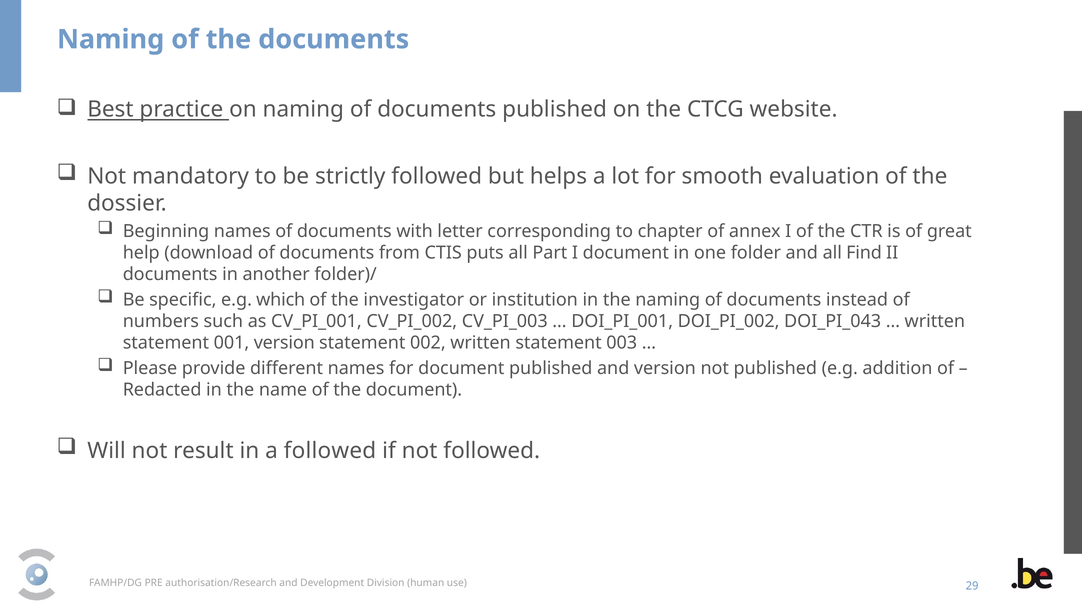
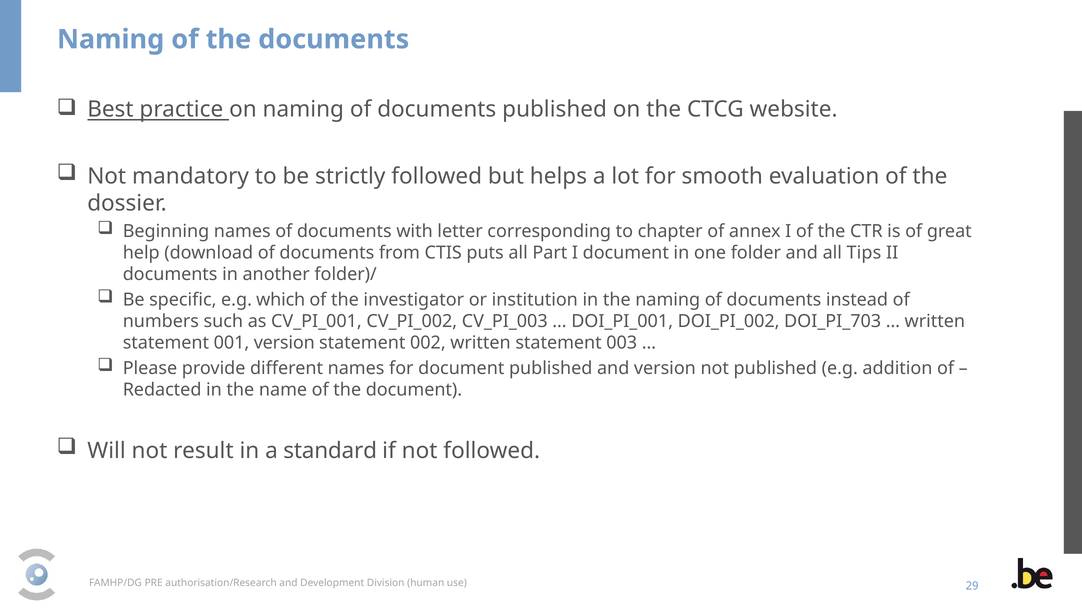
Find: Find -> Tips (864, 253)
DOI_PI_043: DOI_PI_043 -> DOI_PI_703 (833, 321)
a followed: followed -> standard (330, 450)
